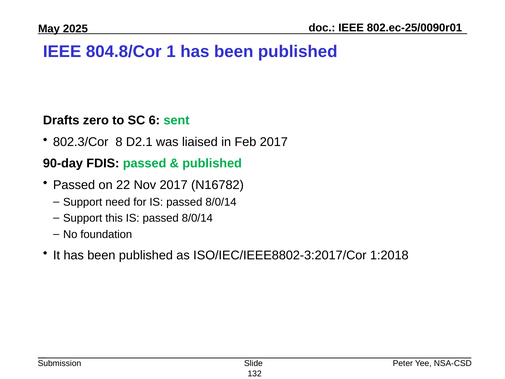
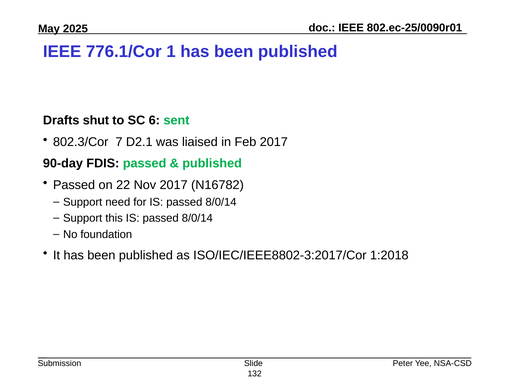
804.8/Cor: 804.8/Cor -> 776.1/Cor (124, 52)
zero: zero -> shut (96, 120)
8: 8 -> 7 (119, 142)
